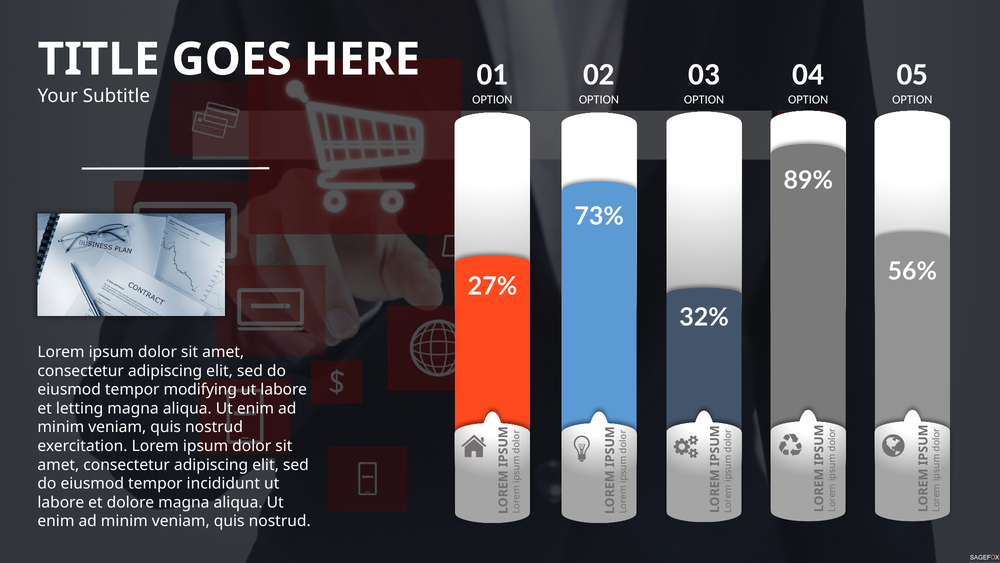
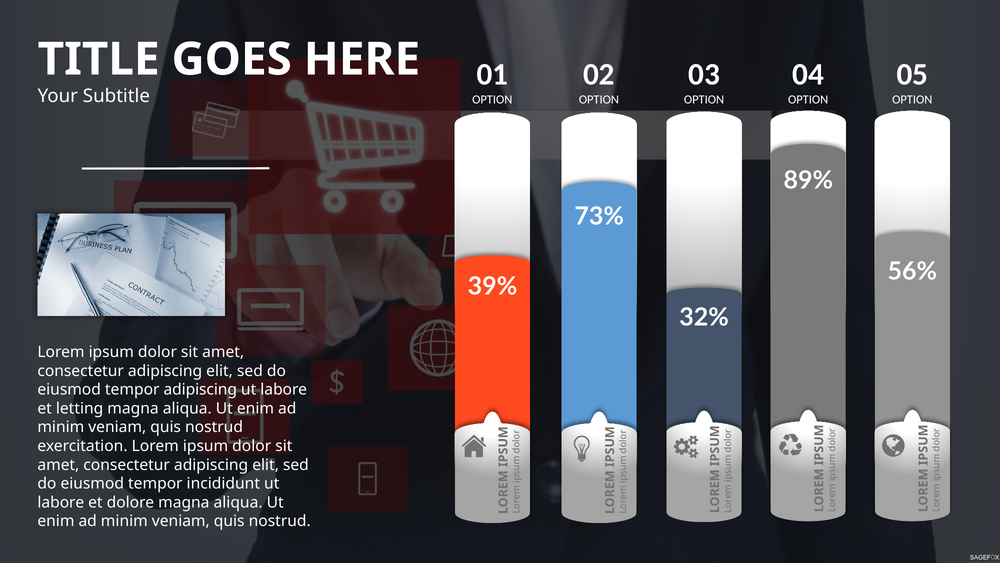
27%: 27% -> 39% (492, 286)
tempor modifying: modifying -> adipiscing (200, 389)
